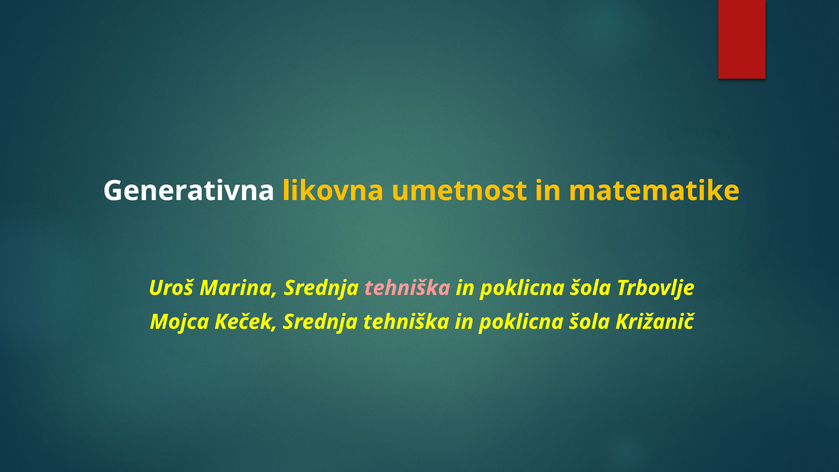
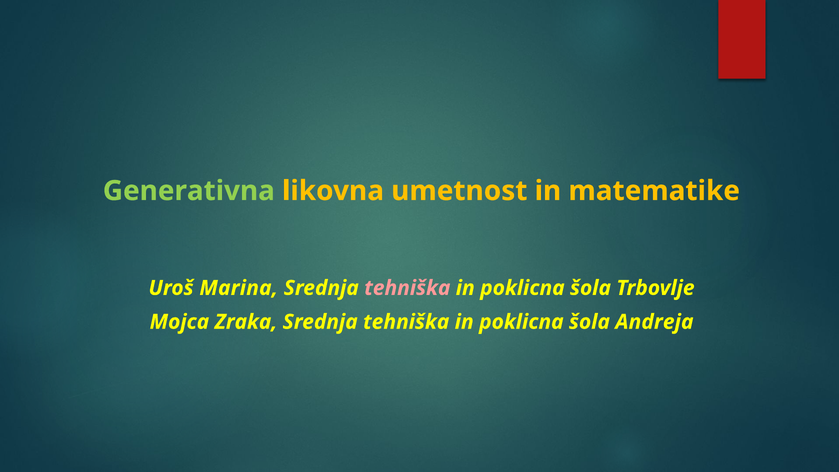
Generativna colour: white -> light green (189, 191)
Keček: Keček -> Zraka (246, 322)
Križanič: Križanič -> Andreja (654, 322)
